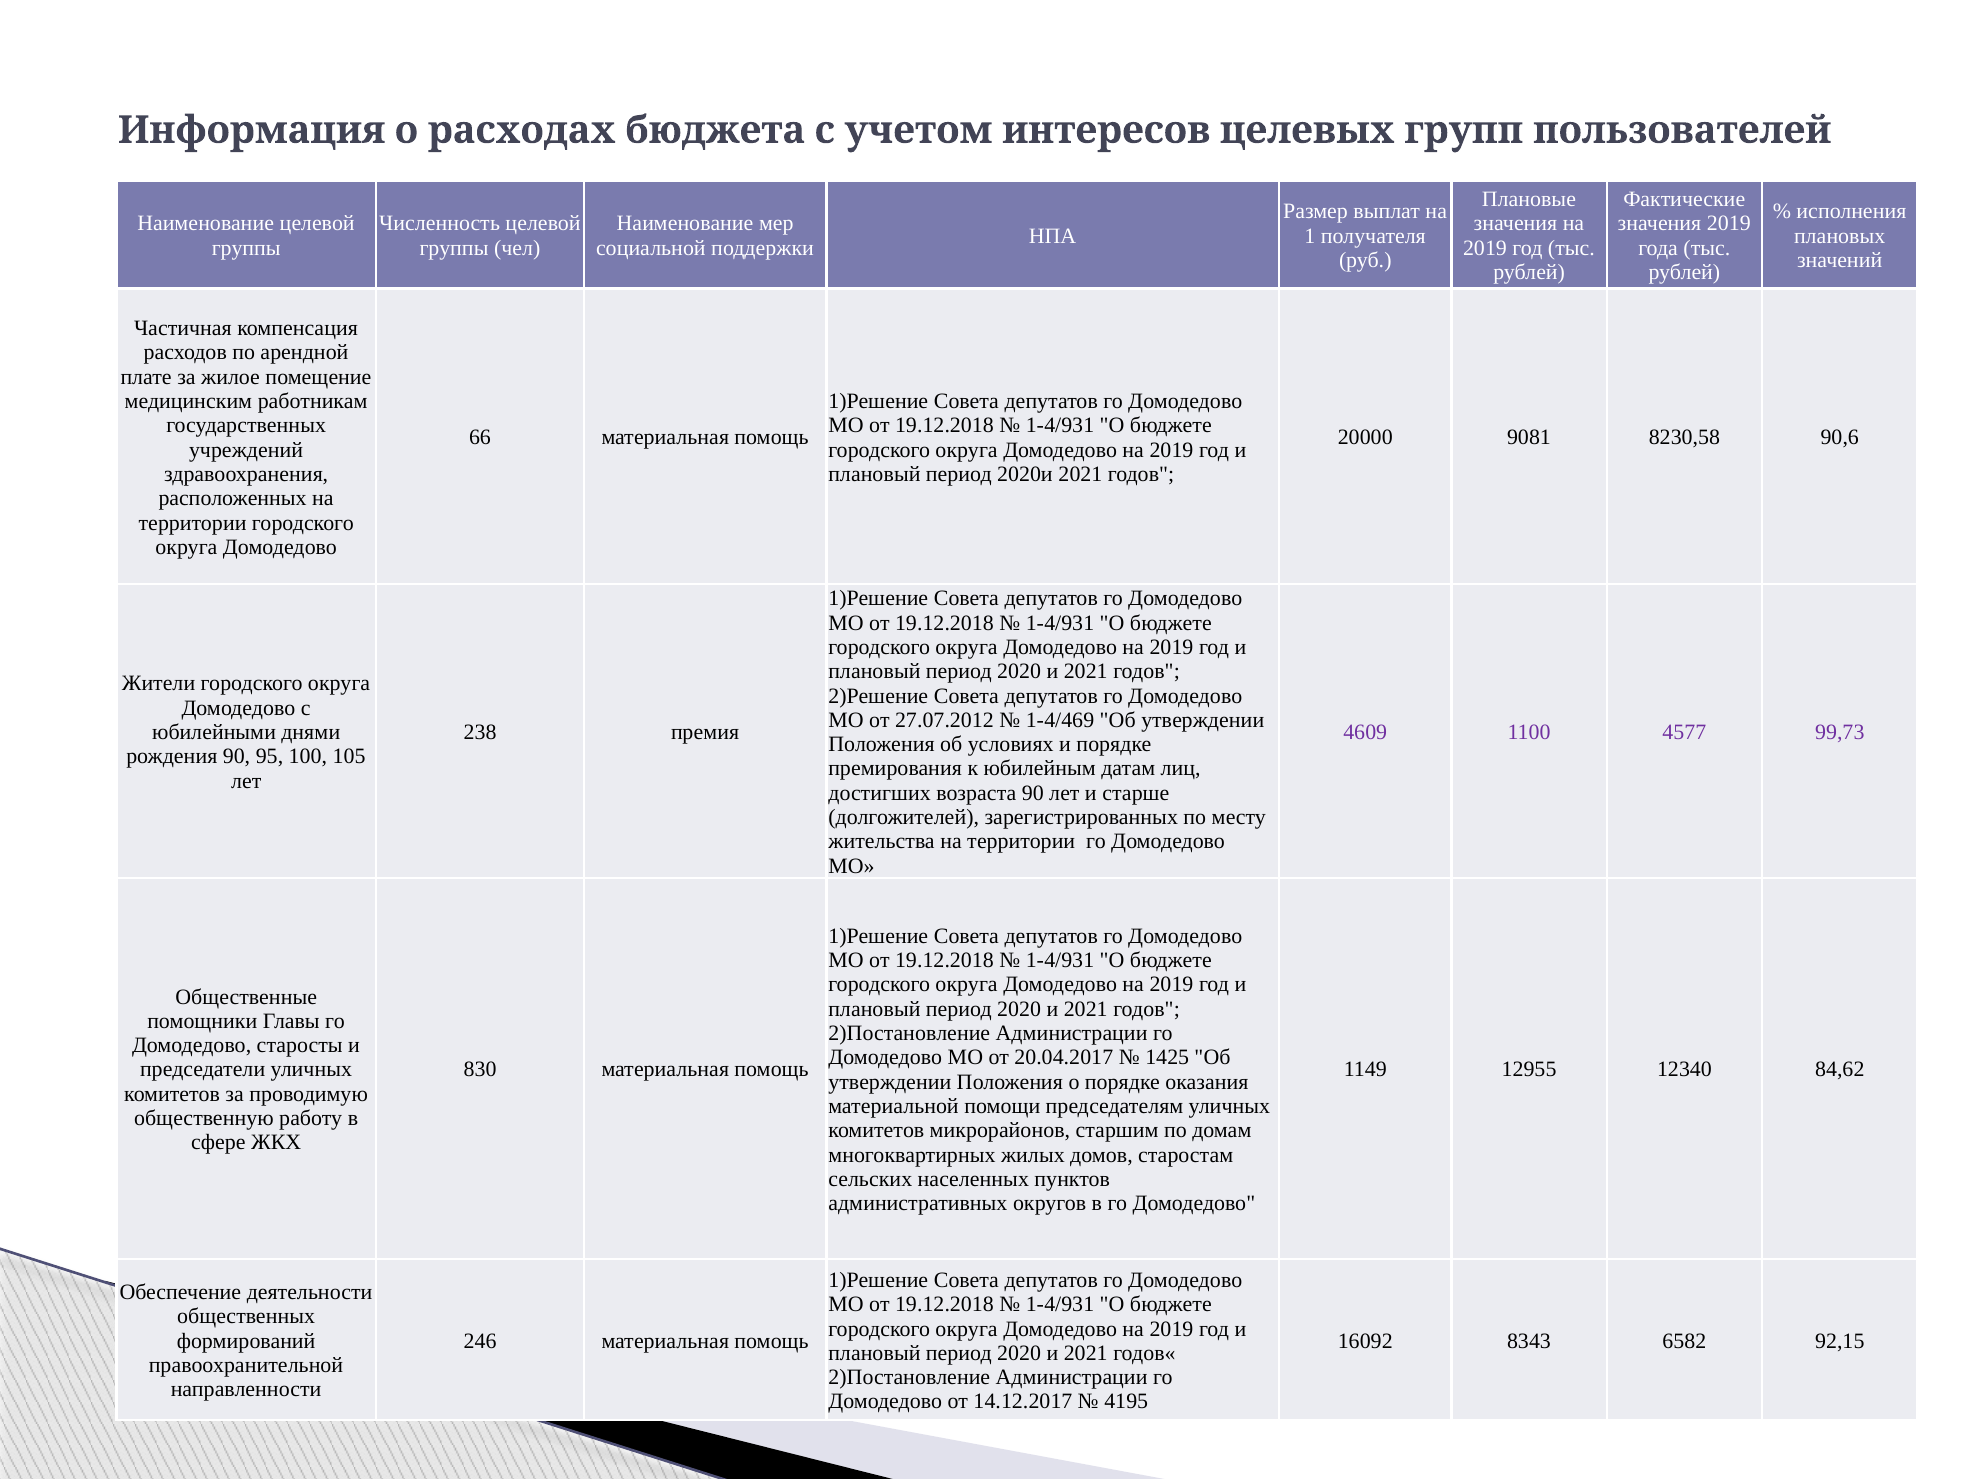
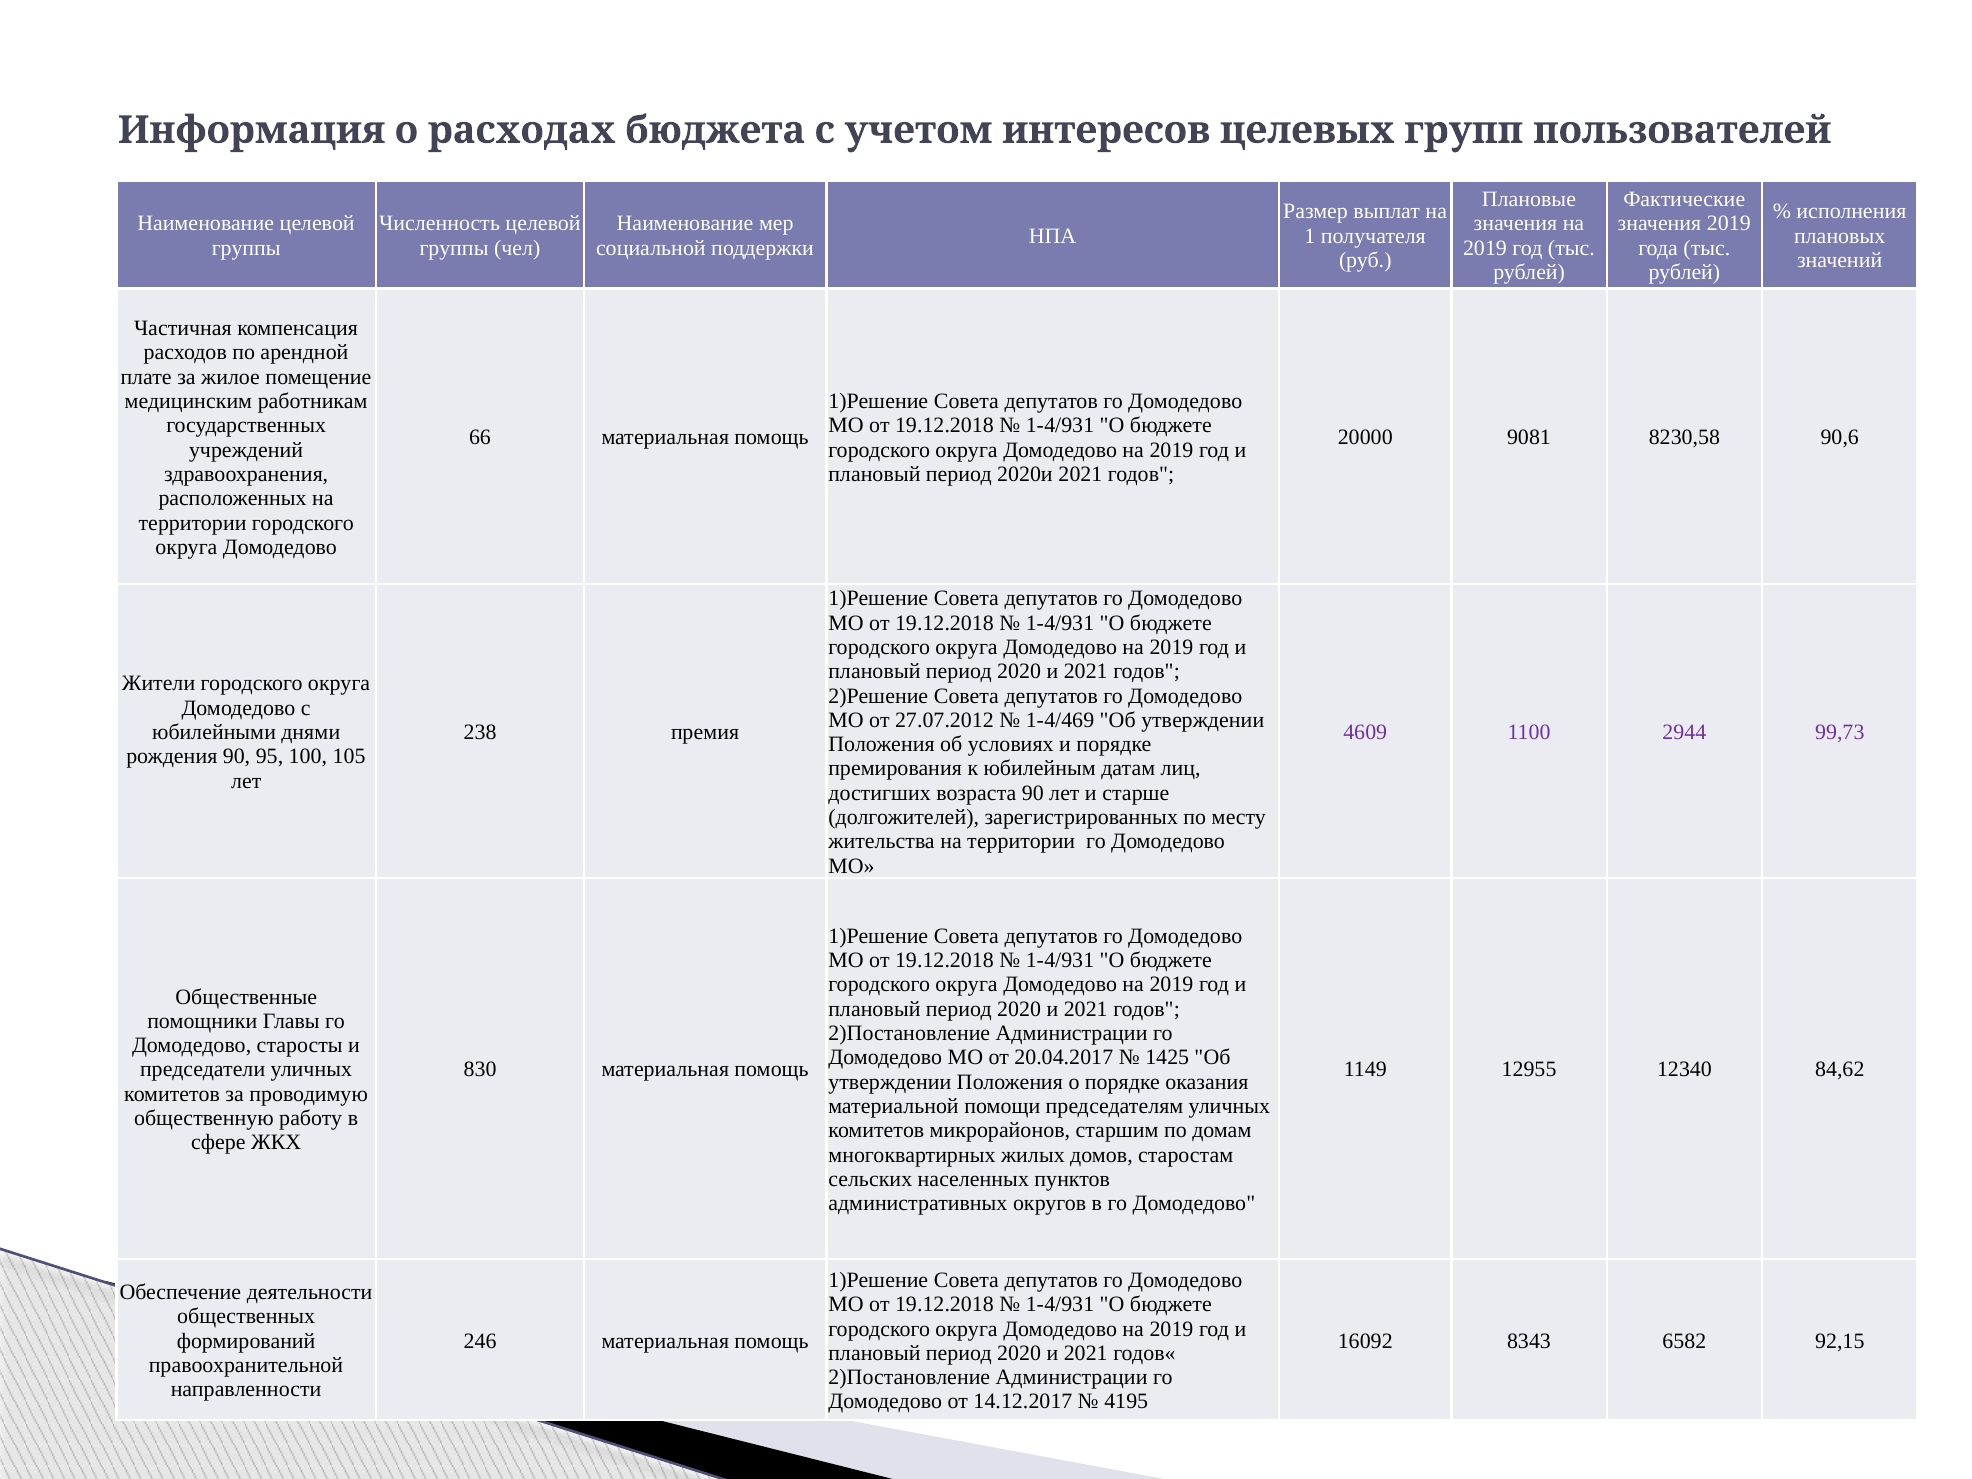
4577: 4577 -> 2944 (1684, 732)
